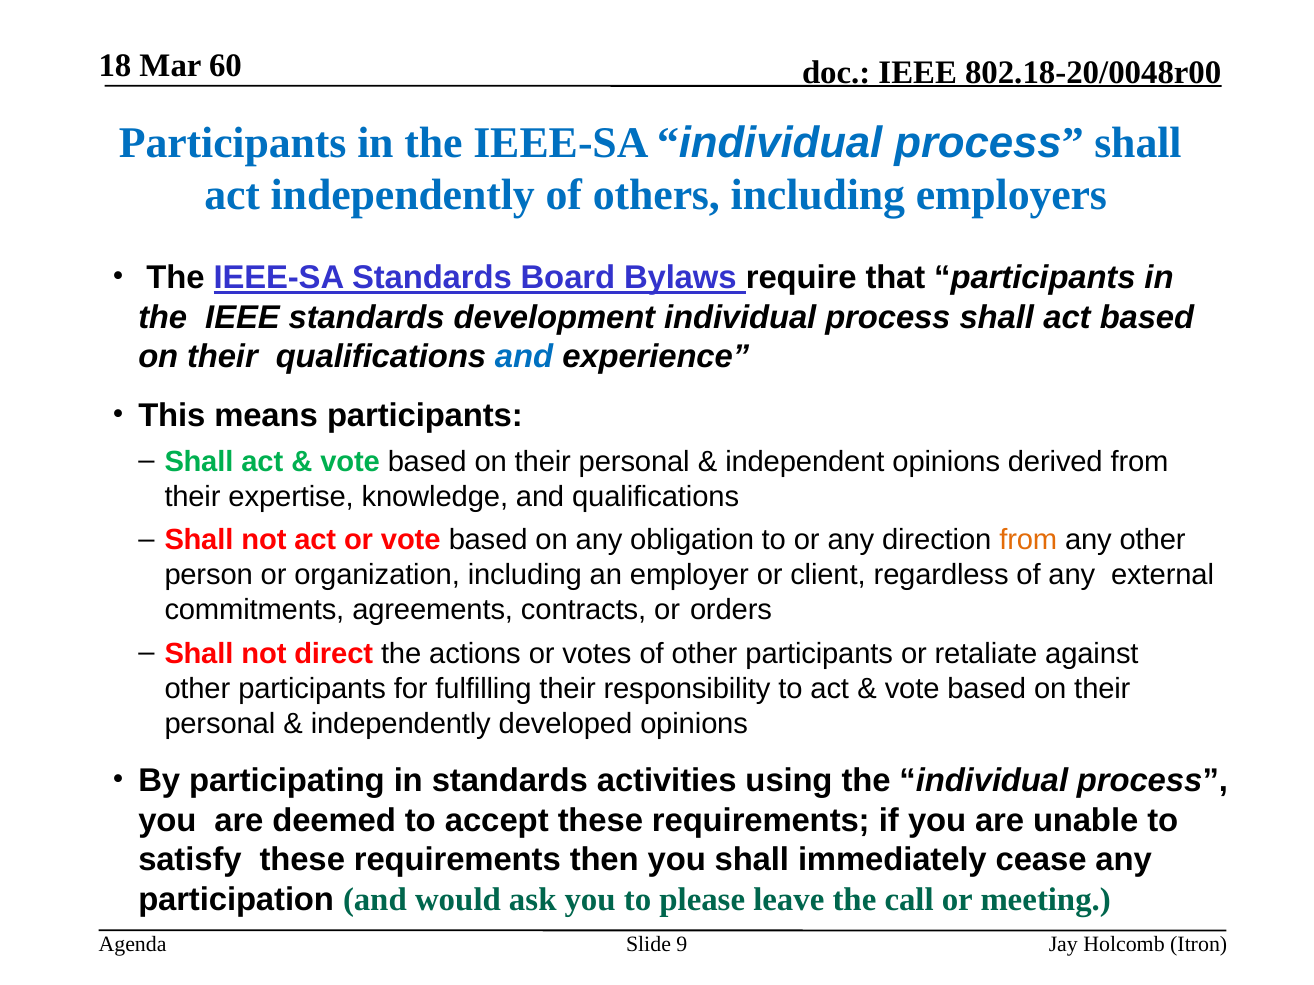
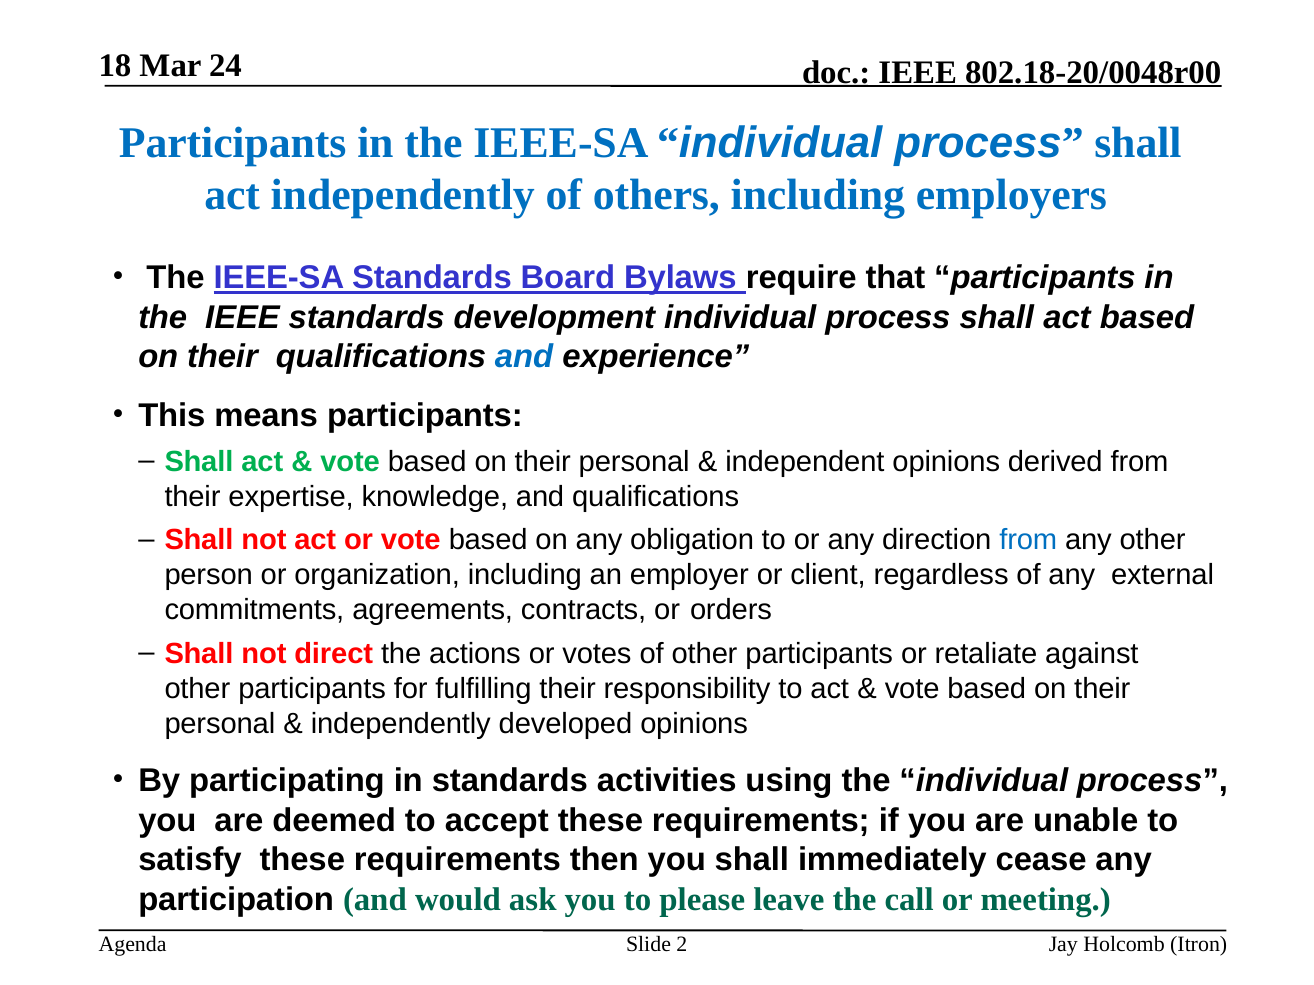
60: 60 -> 24 (225, 66)
from colour: orange -> blue (1028, 541)
9: 9 -> 2 (682, 945)
